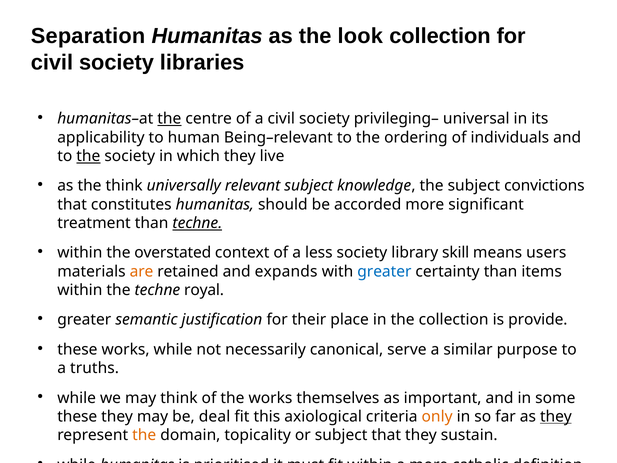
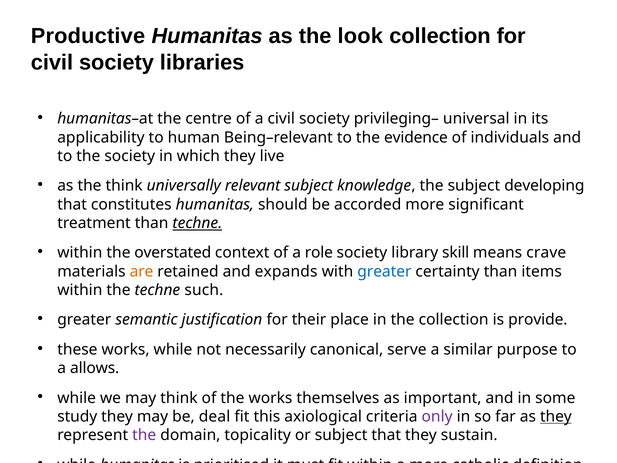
Separation: Separation -> Productive (88, 36)
the underline: present -> none (169, 119)
ordering: ordering -> evidence (416, 137)
the underline: present -> none (88, 156)
convictions: convictions -> developing (544, 186)
less: less -> role (319, 253)
means users: users -> crave (546, 253)
techne royal: royal -> such (204, 290)
truths: truths -> allows (95, 368)
these: these -> study (77, 416)
only colour: orange -> purple (437, 416)
the colour: orange -> purple (144, 435)
